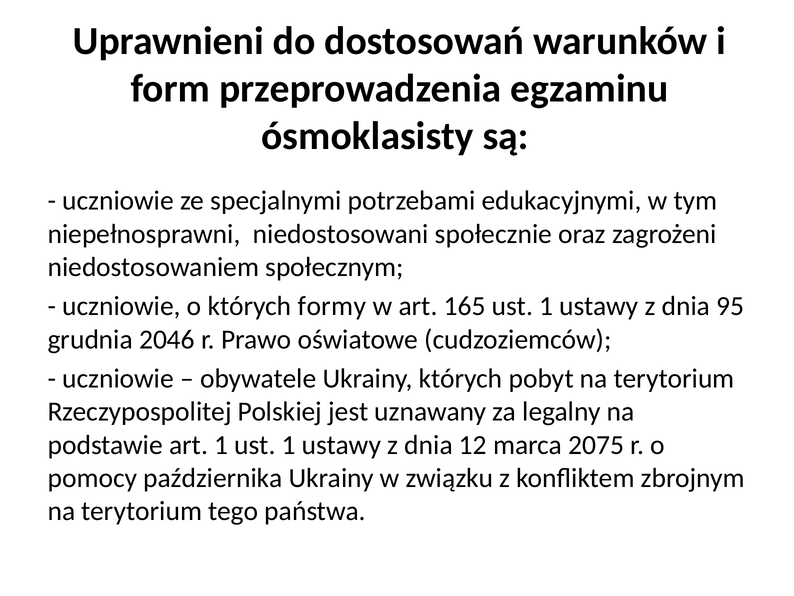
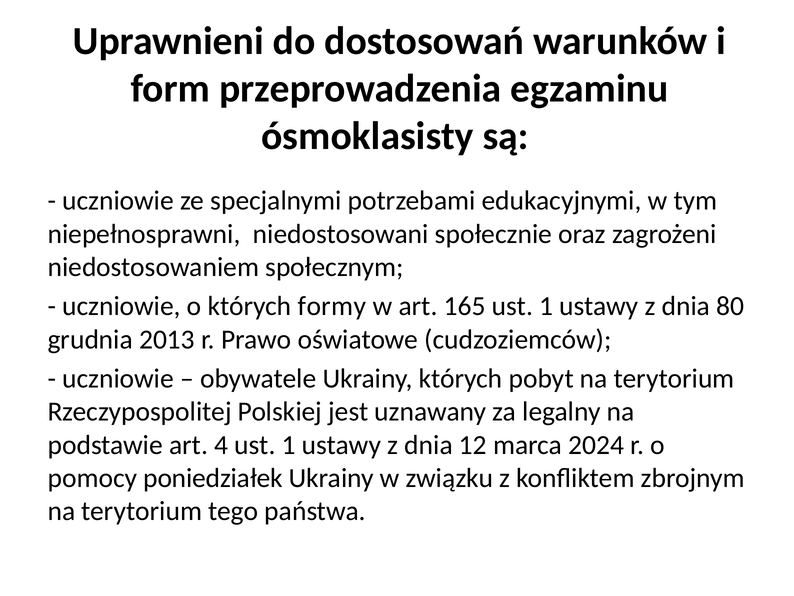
95: 95 -> 80 (730, 306)
2046: 2046 -> 2013 (167, 339)
art 1: 1 -> 4 (221, 445)
2075: 2075 -> 2024 (596, 445)
października: października -> poniedziałek (213, 478)
